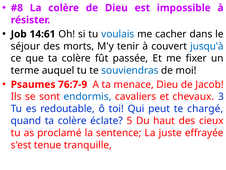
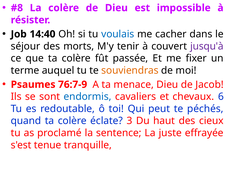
14:61: 14:61 -> 14:40 (43, 34)
jusqu'à colour: blue -> purple (207, 46)
souviendras colour: blue -> orange (130, 70)
3: 3 -> 6 (221, 96)
chargé: chargé -> péchés (205, 108)
5: 5 -> 3 (129, 120)
